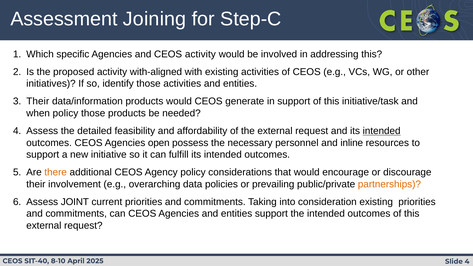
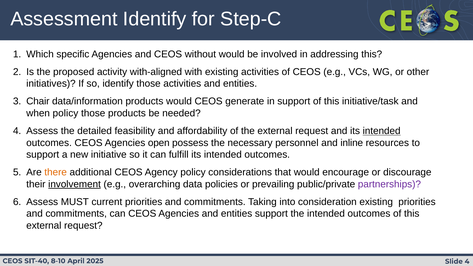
Assessment Joining: Joining -> Identify (155, 19)
CEOS activity: activity -> without (200, 54)
Their: Their -> Chair (38, 101)
involvement underline: none -> present (75, 184)
partnerships colour: orange -> purple (389, 184)
JOINT: JOINT -> MUST (75, 202)
